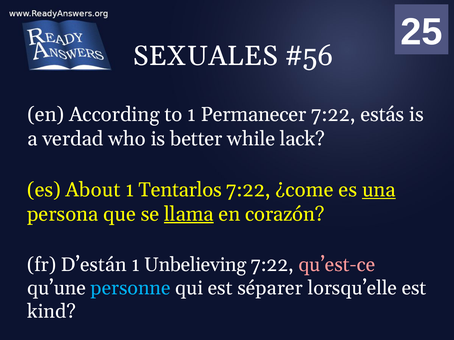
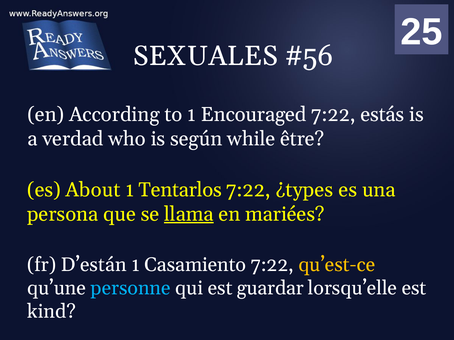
Permanecer: Permanecer -> Encouraged (254, 115)
better: better -> según (196, 139)
lack: lack -> être (302, 139)
¿come: ¿come -> ¿types (304, 190)
una underline: present -> none (379, 190)
corazón: corazón -> mariées (285, 214)
Unbelieving: Unbelieving -> Casamiento (195, 265)
qu’est-ce colour: pink -> yellow (337, 265)
séparer: séparer -> guardar (270, 289)
